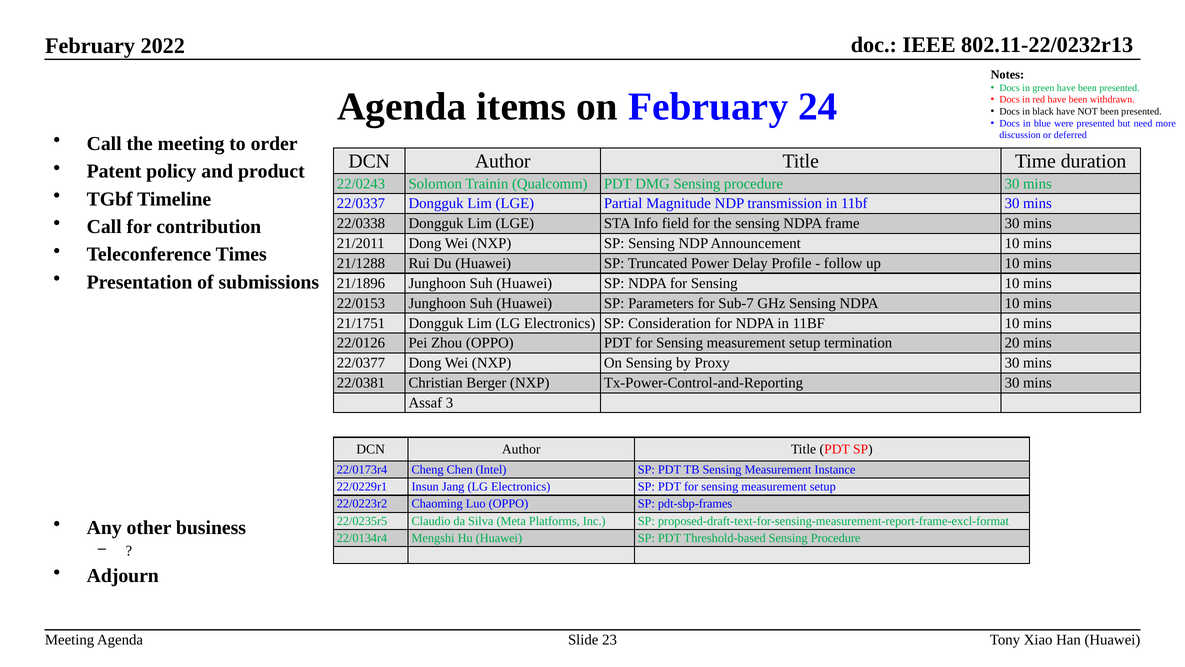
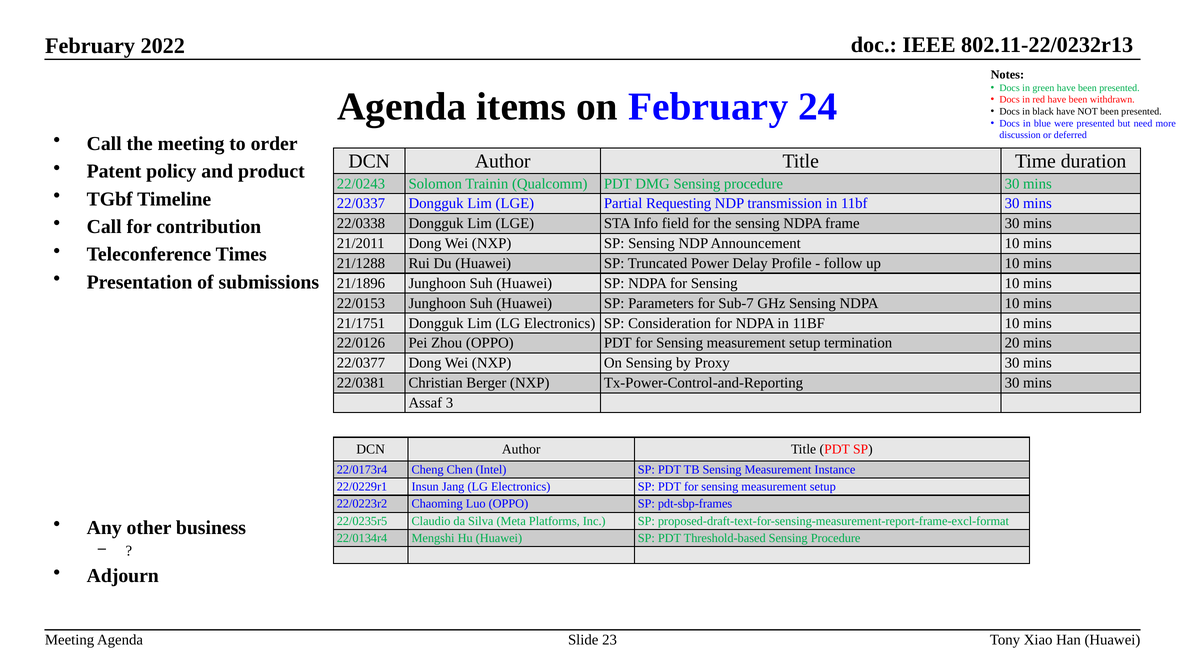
Magnitude: Magnitude -> Requesting (679, 203)
